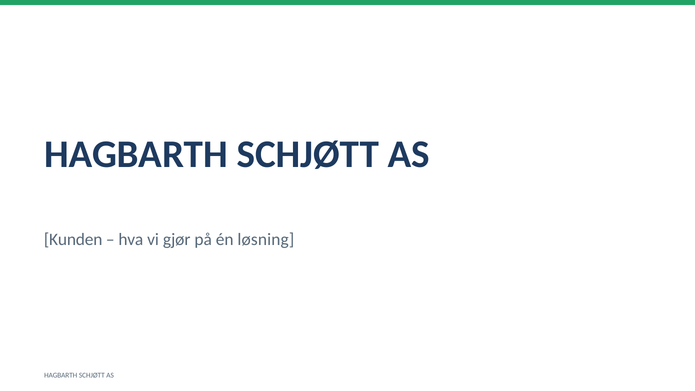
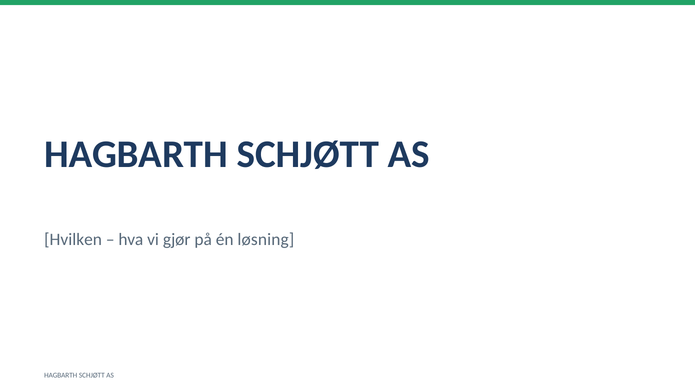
Kunden: Kunden -> Hvilken (73, 239)
